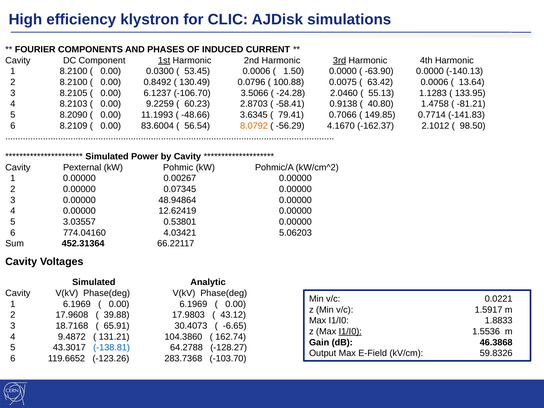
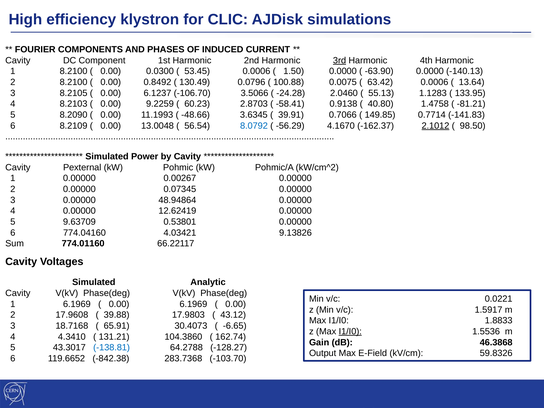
1st underline: present -> none (164, 60)
79.41: 79.41 -> 39.91 (291, 115)
83.6004: 83.6004 -> 13.0048 (157, 126)
8.0792 colour: orange -> blue (254, 126)
2.1012 underline: none -> present (435, 126)
3.03557: 3.03557 -> 9.63709 (79, 222)
5.06203: 5.06203 -> 9.13826 (295, 233)
452.31364: 452.31364 -> 774.01160 (83, 244)
9.4872: 9.4872 -> 4.3410 (72, 337)
-123.26: -123.26 -> -842.38 (111, 358)
